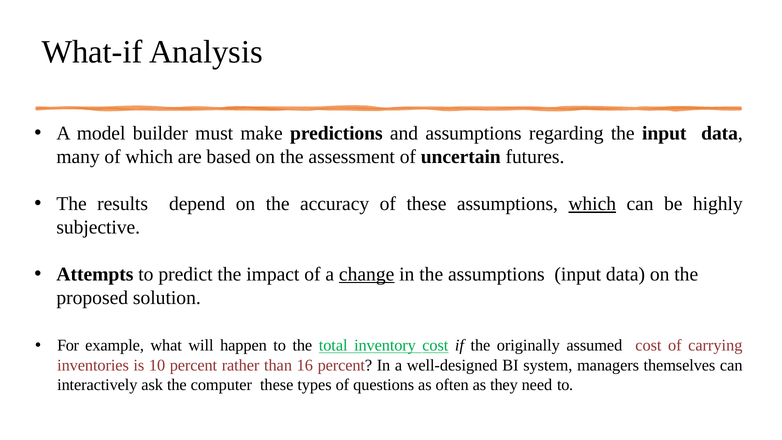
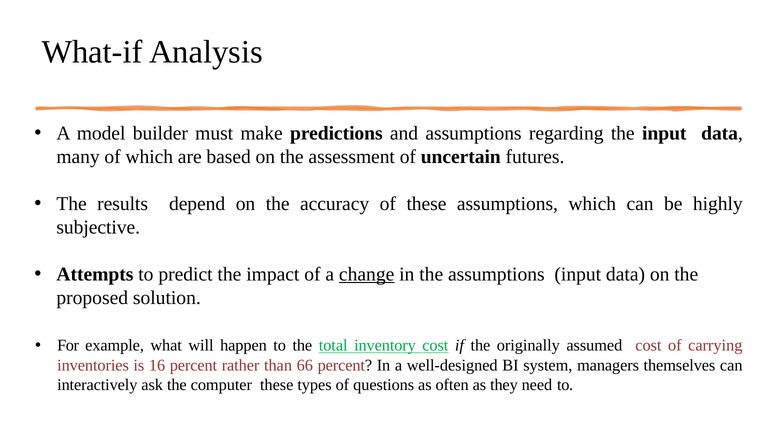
which underline: present -> none (592, 204)
10: 10 -> 16 (157, 365)
16: 16 -> 66 (305, 365)
